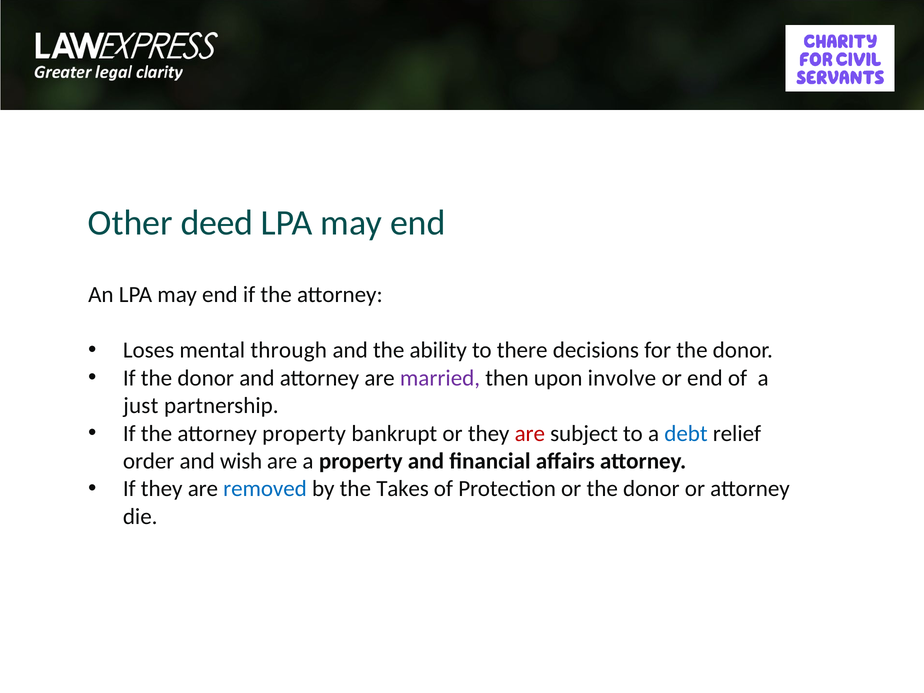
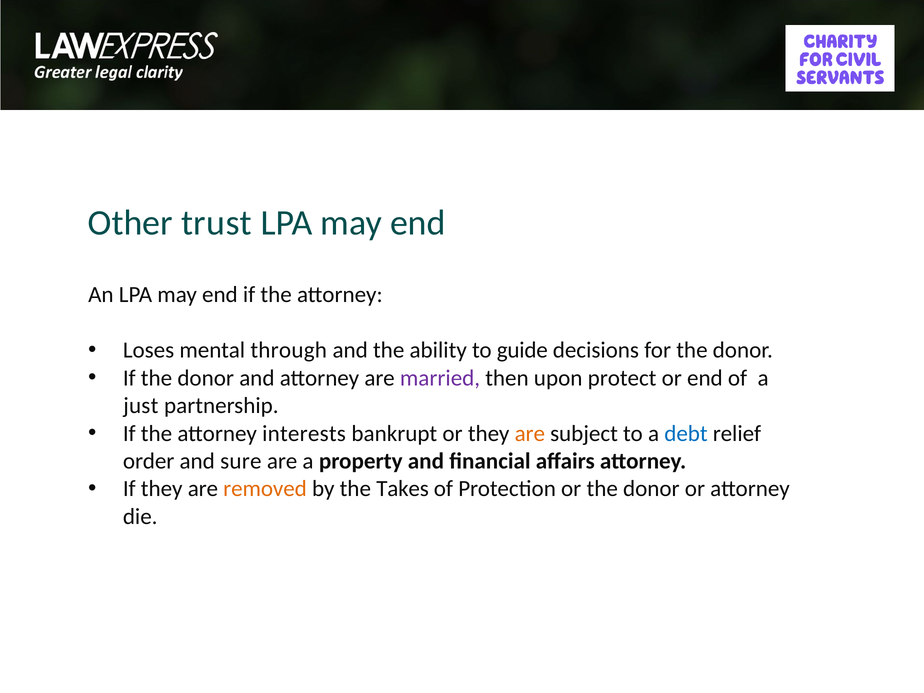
deed: deed -> trust (217, 223)
there: there -> guide (522, 350)
involve: involve -> protect (622, 378)
attorney property: property -> interests (304, 433)
are colour: red -> orange (530, 433)
wish: wish -> sure (241, 461)
removed colour: blue -> orange (265, 489)
